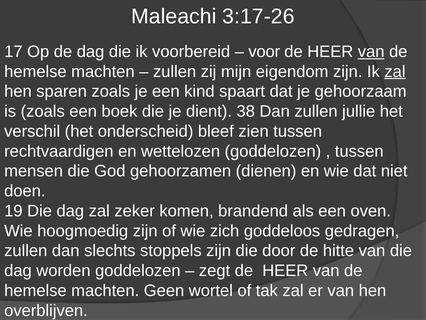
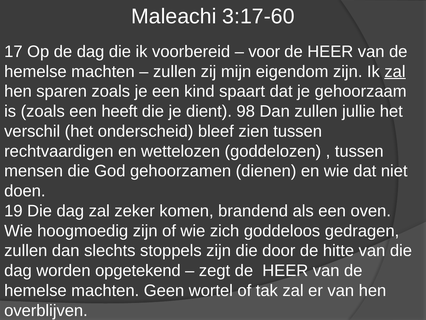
3:17-26: 3:17-26 -> 3:17-60 (258, 16)
van underline: present -> none (371, 52)
boek: boek -> heeft (120, 111)
38: 38 -> 98 (246, 111)
worden goddelozen: goddelozen -> opgetekend (138, 270)
